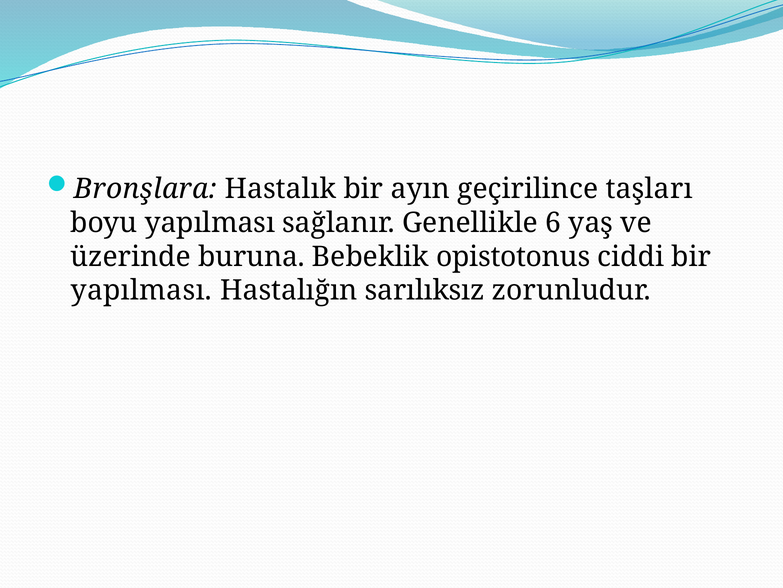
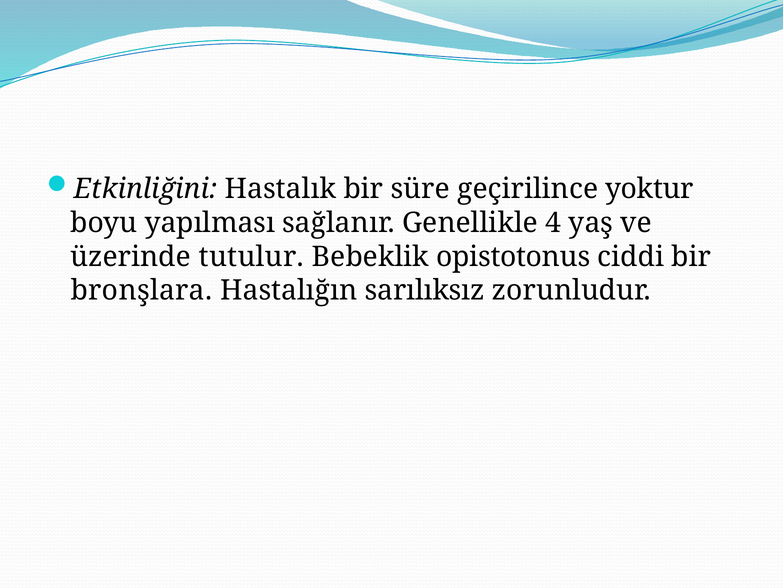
Bronşlara: Bronşlara -> Etkinliğini (146, 189)
ayın: ayın -> süre (420, 189)
taşları: taşları -> yoktur (649, 189)
6: 6 -> 4 (553, 222)
buruna: buruna -> tutulur (251, 256)
yapılması: yapılması -> bronşlara (141, 290)
